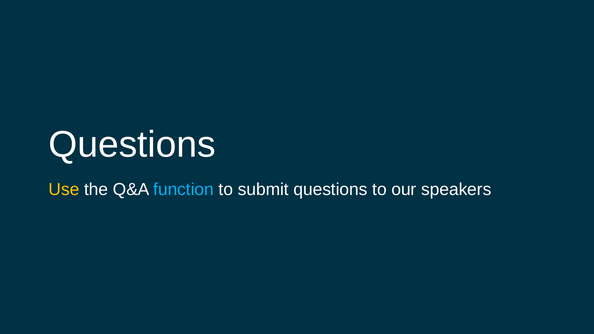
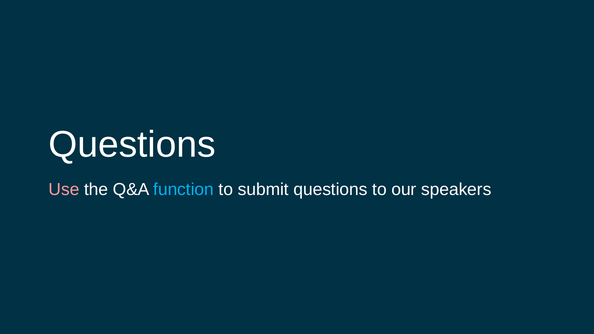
Use colour: yellow -> pink (64, 190)
